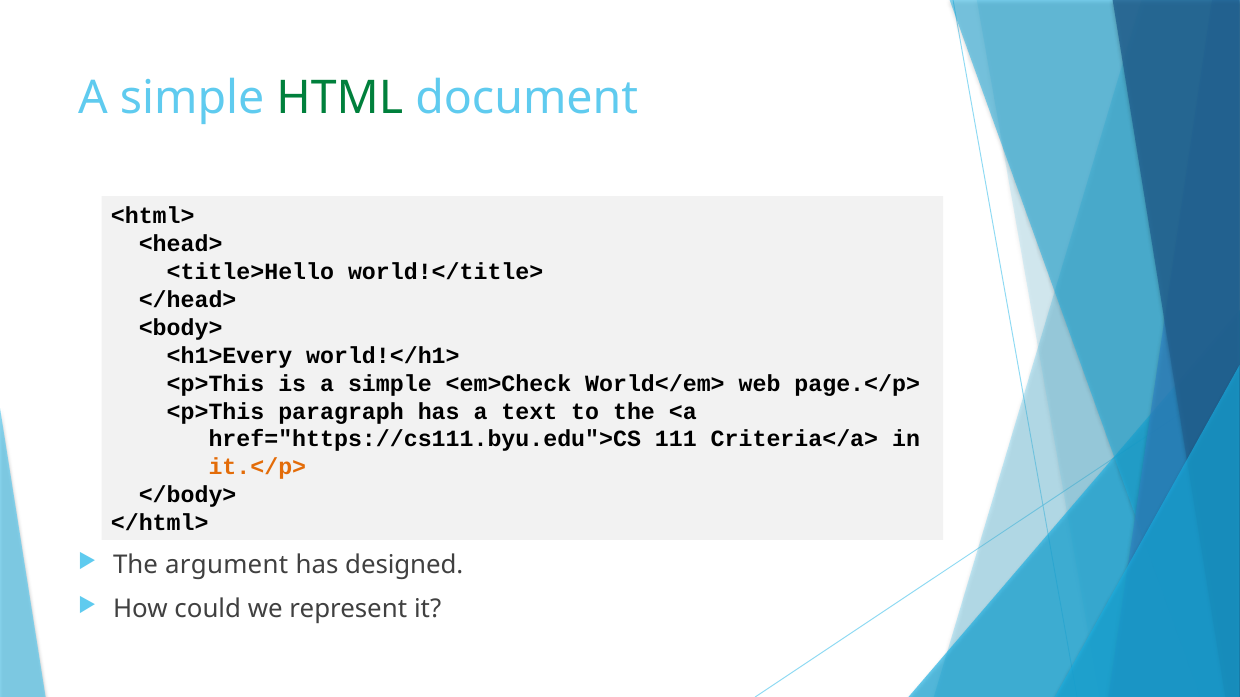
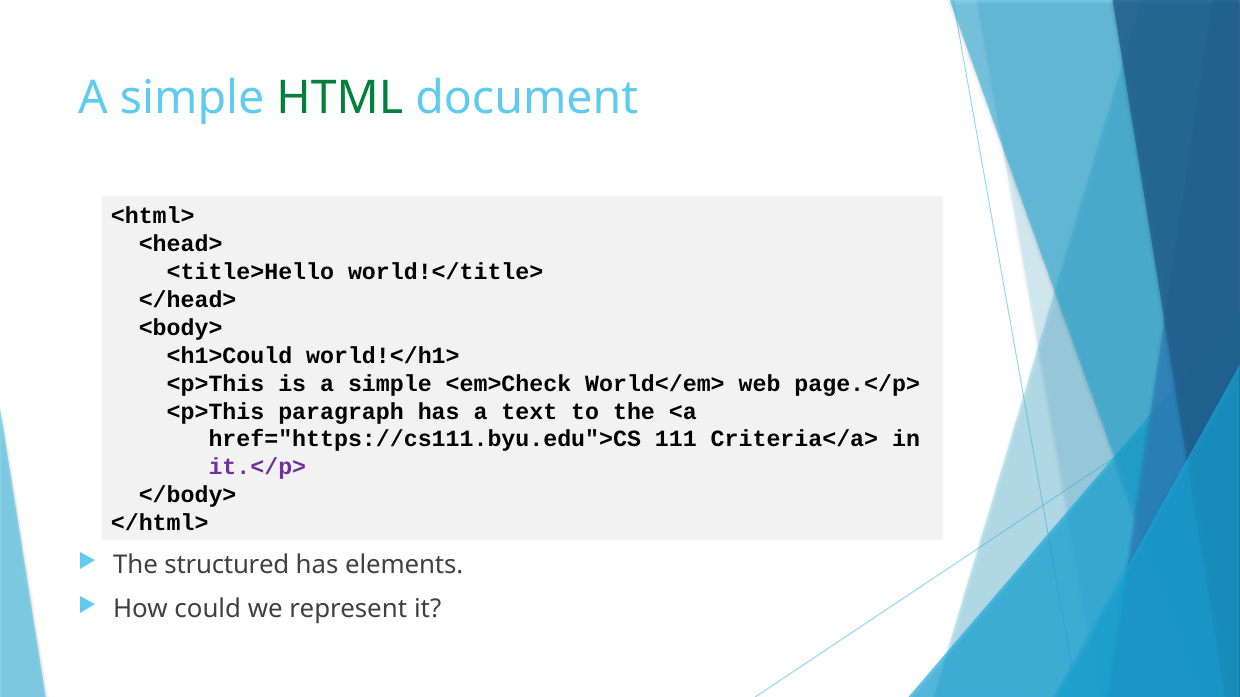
<h1>Every: <h1>Every -> <h1>Could (229, 356)
it.</p> colour: orange -> purple (257, 468)
argument: argument -> structured (227, 566)
designed: designed -> elements (404, 566)
